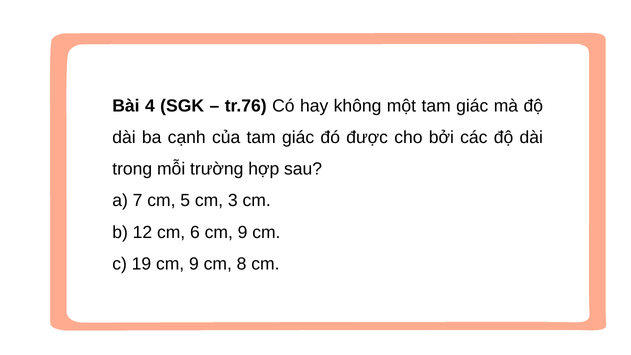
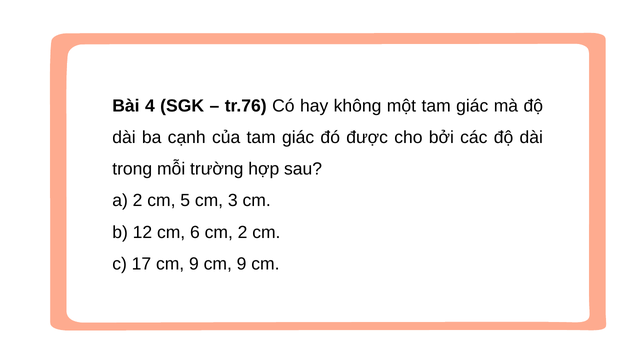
a 7: 7 -> 2 (138, 201)
6 cm 9: 9 -> 2 (243, 232)
19: 19 -> 17 (141, 264)
9 cm 8: 8 -> 9 (242, 264)
